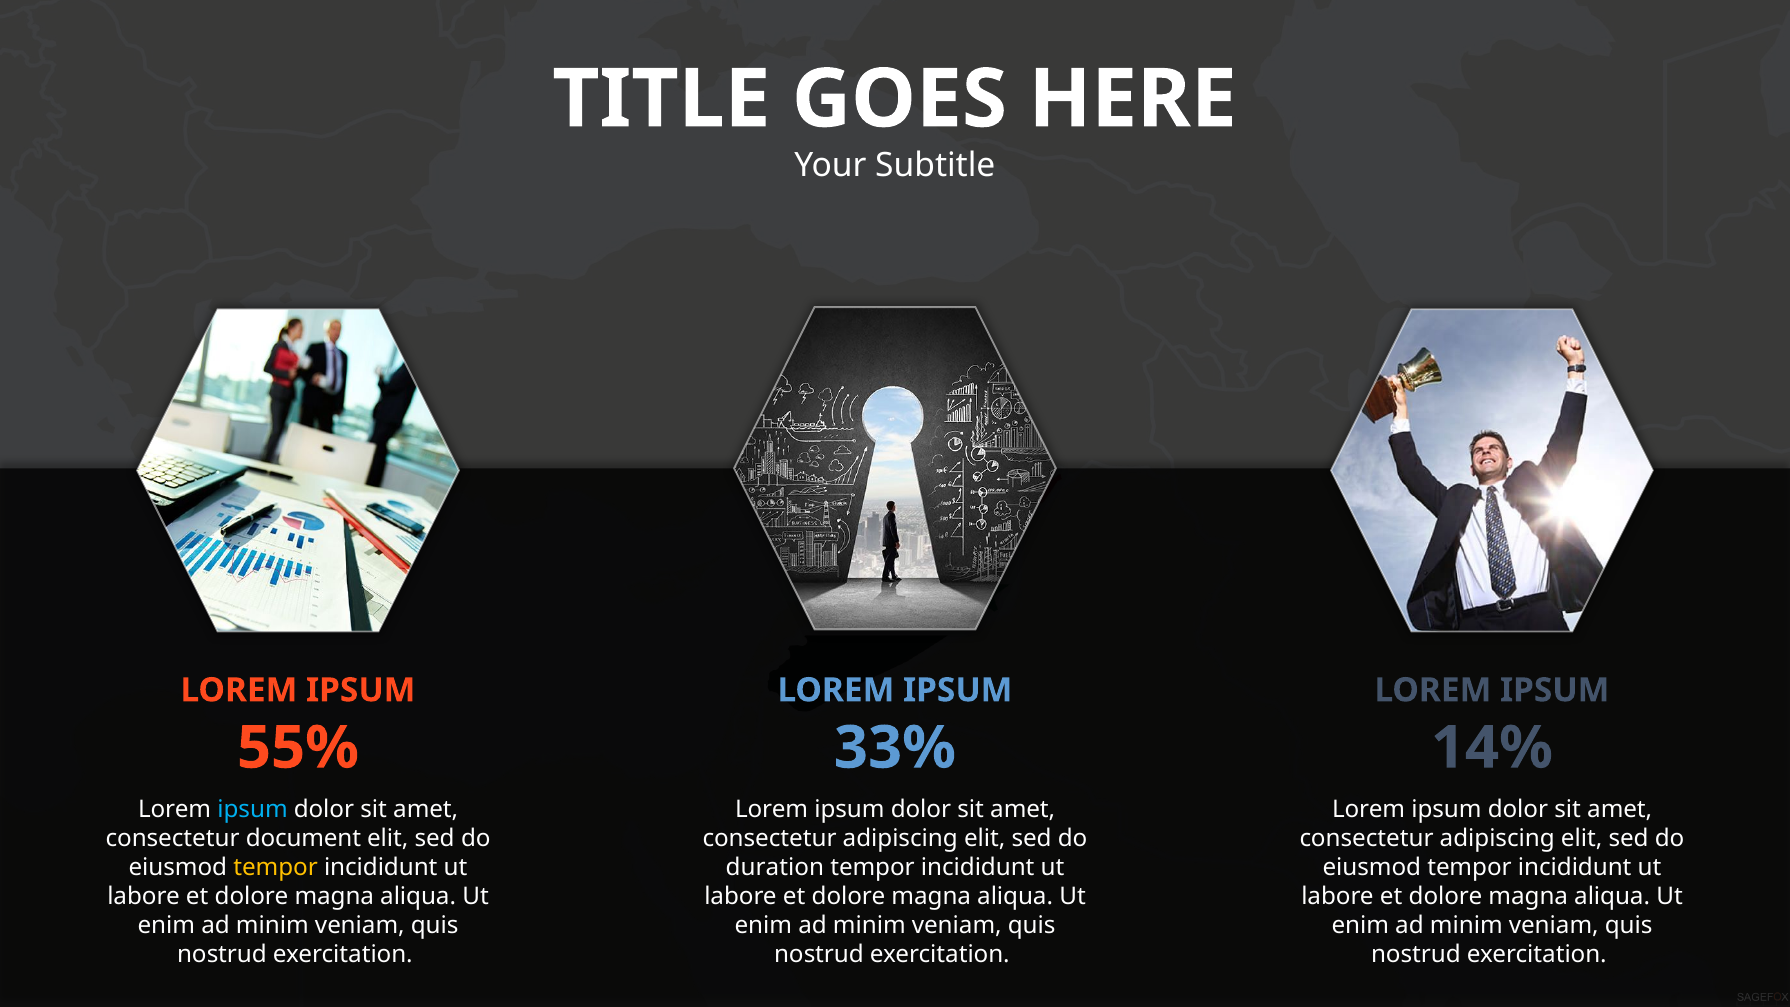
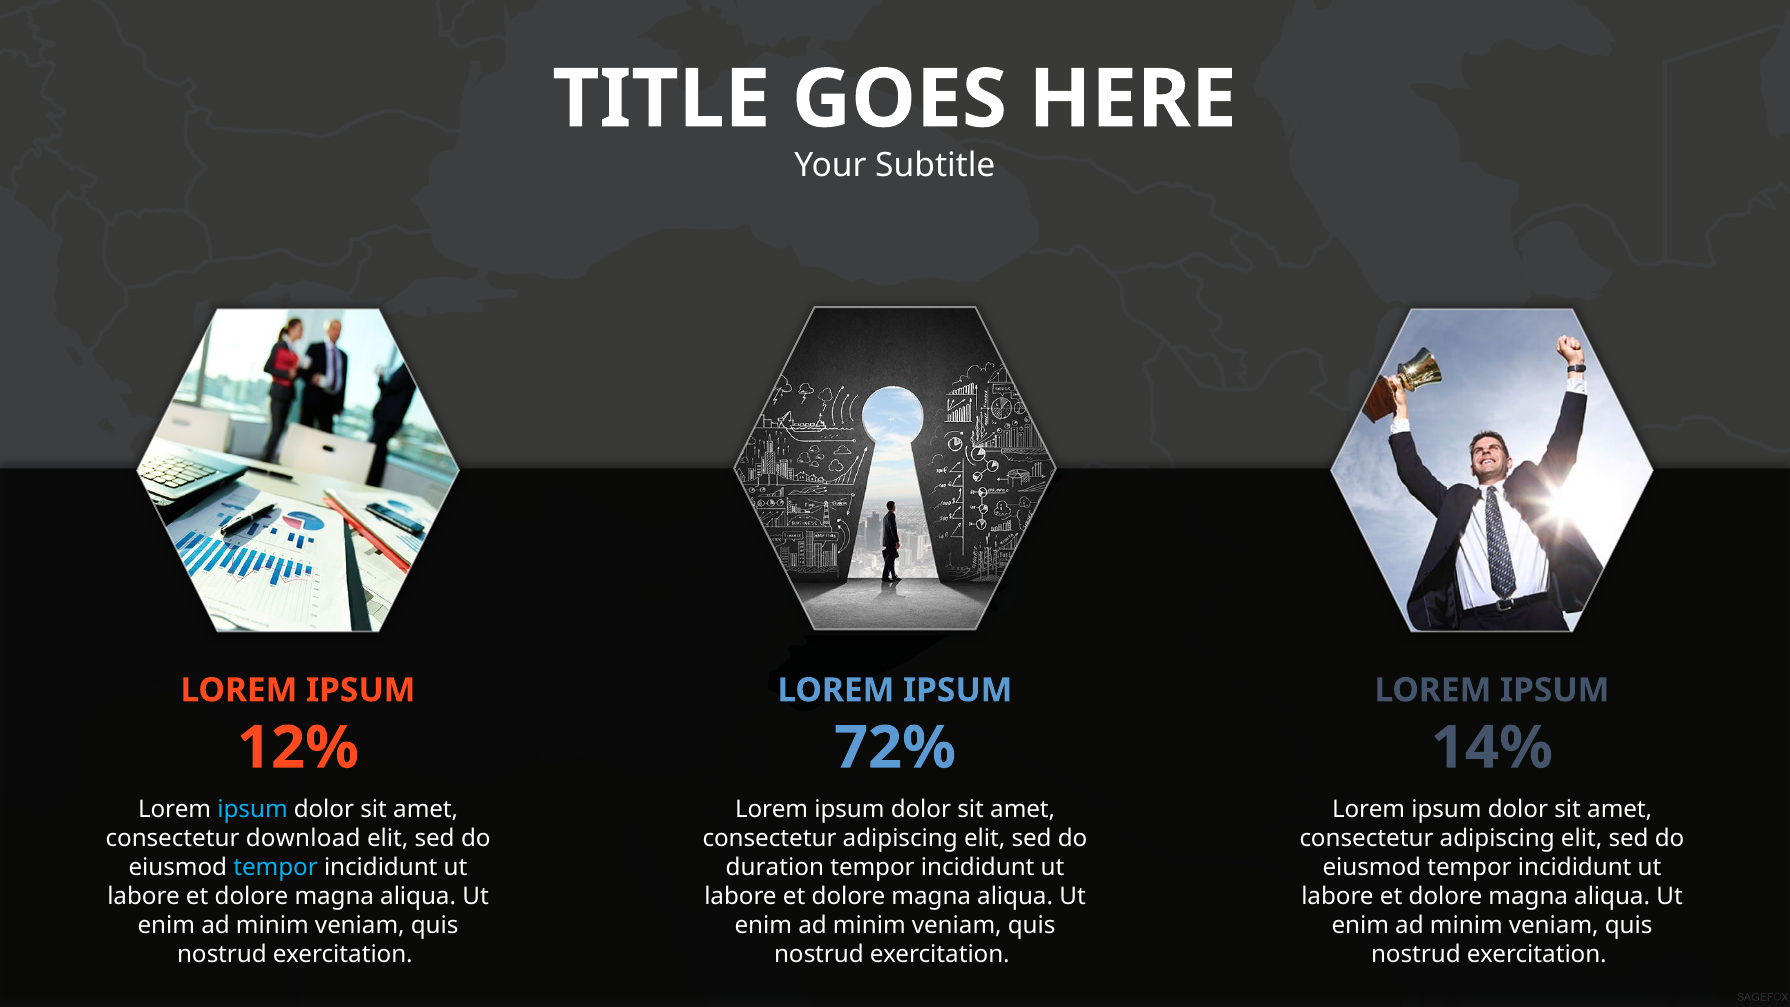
55%: 55% -> 12% (298, 748)
33%: 33% -> 72% (895, 748)
document: document -> download (303, 838)
tempor colour: yellow -> light blue (276, 867)
